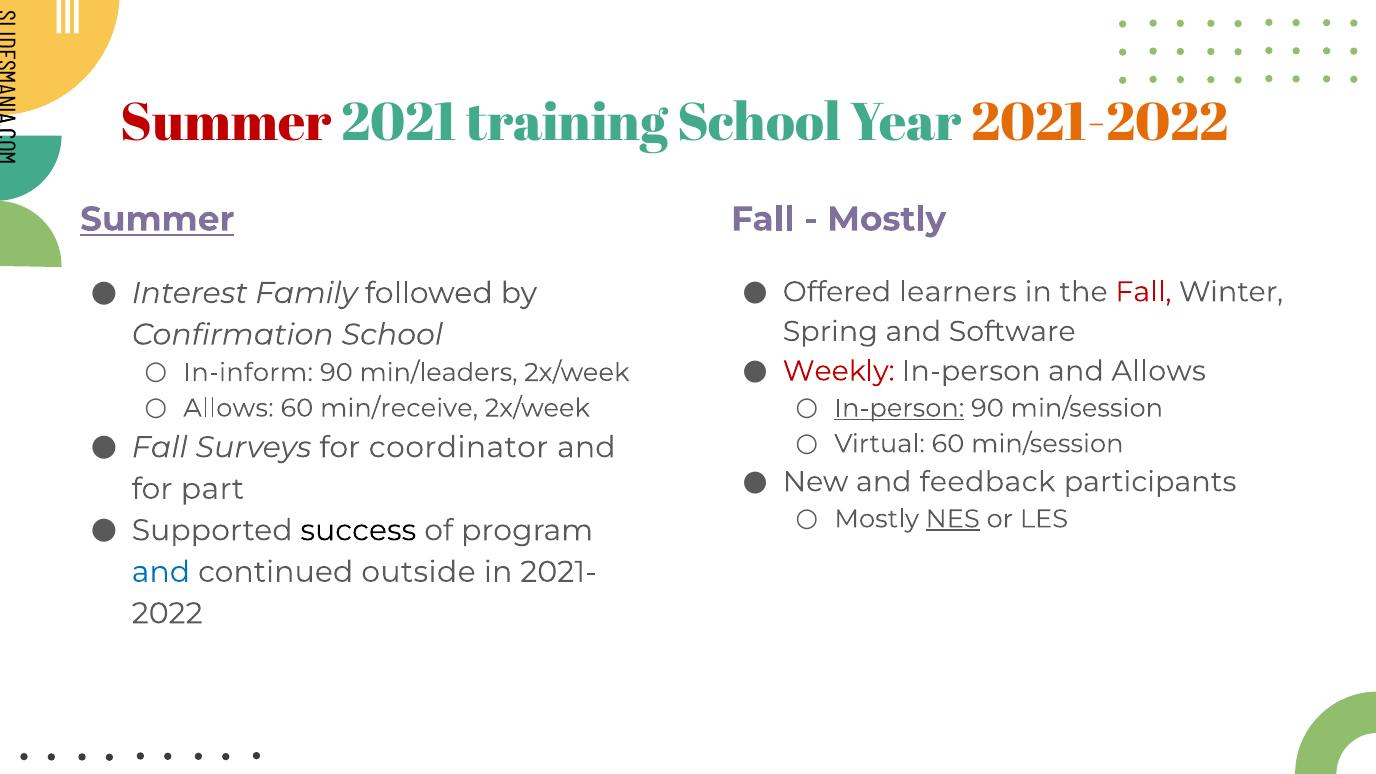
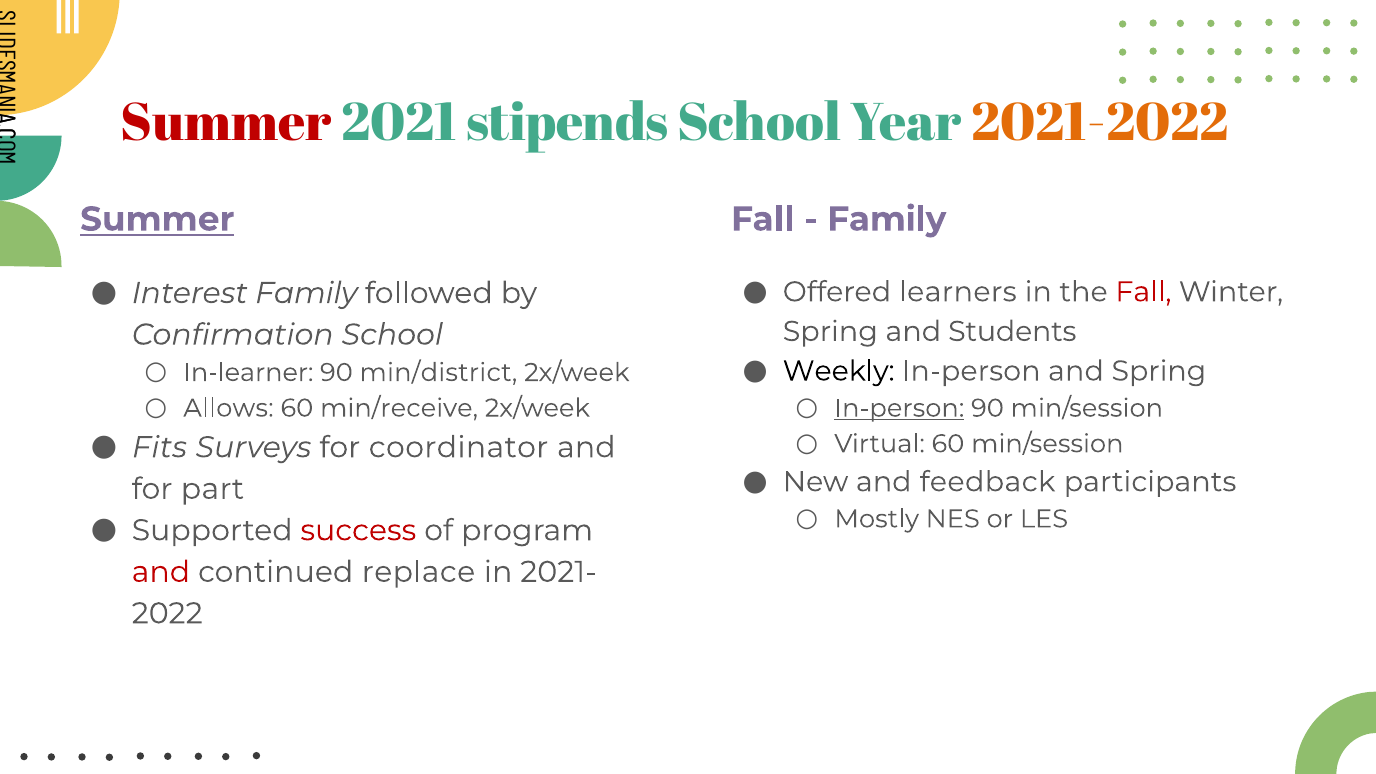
training: training -> stipends (567, 123)
Mostly: Mostly -> Family (887, 219)
Software: Software -> Students (1012, 331)
Weekly colour: red -> black (839, 371)
and Allows: Allows -> Spring (1159, 371)
In-inform: In-inform -> In-learner (248, 373)
min/leaders: min/leaders -> min/district (438, 373)
Fall: Fall -> Fits (159, 447)
NES underline: present -> none (953, 519)
success colour: black -> red (358, 530)
and colour: blue -> red (161, 572)
outside: outside -> replace (418, 572)
